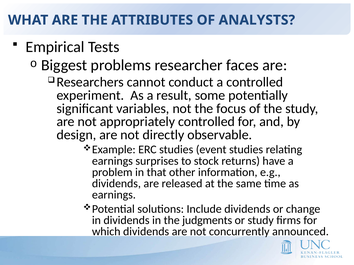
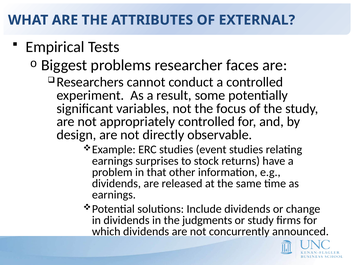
ANALYSTS: ANALYSTS -> EXTERNAL (257, 20)
